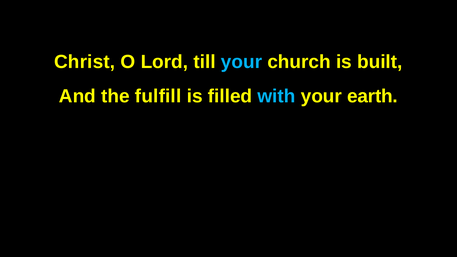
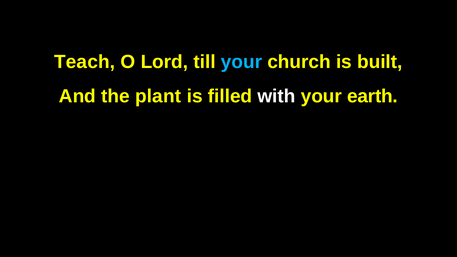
Christ: Christ -> Teach (85, 62)
fulfill: fulfill -> plant (158, 96)
with colour: light blue -> white (276, 96)
